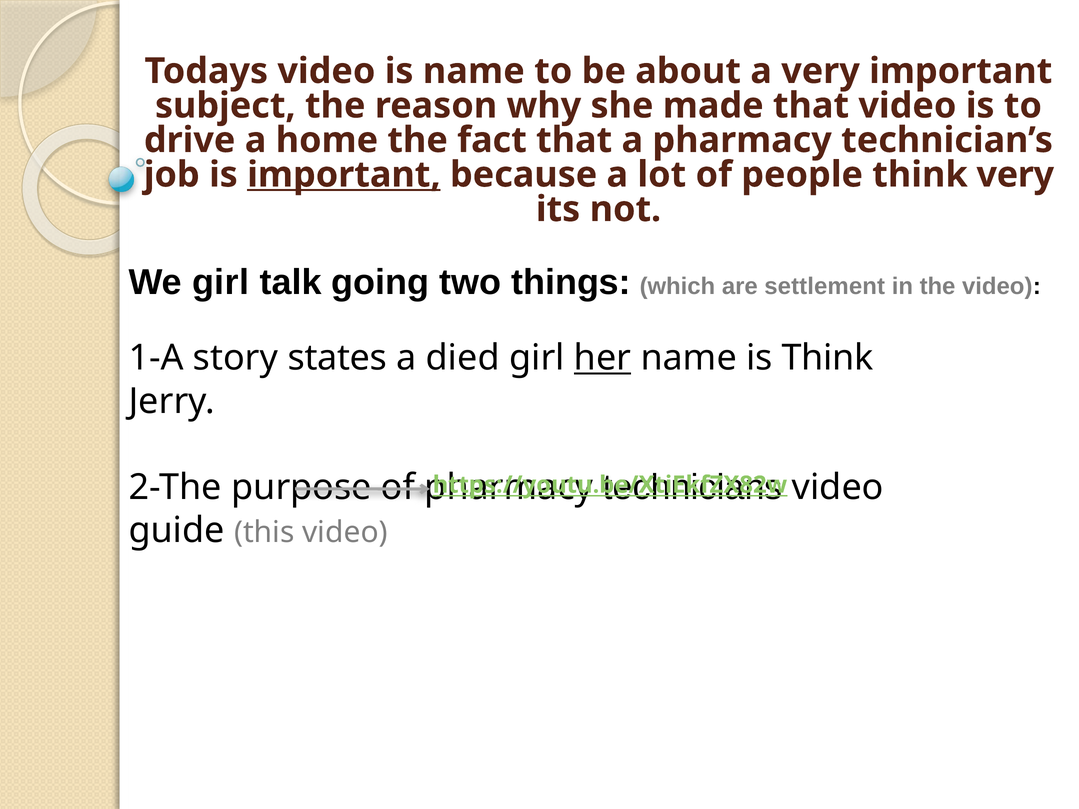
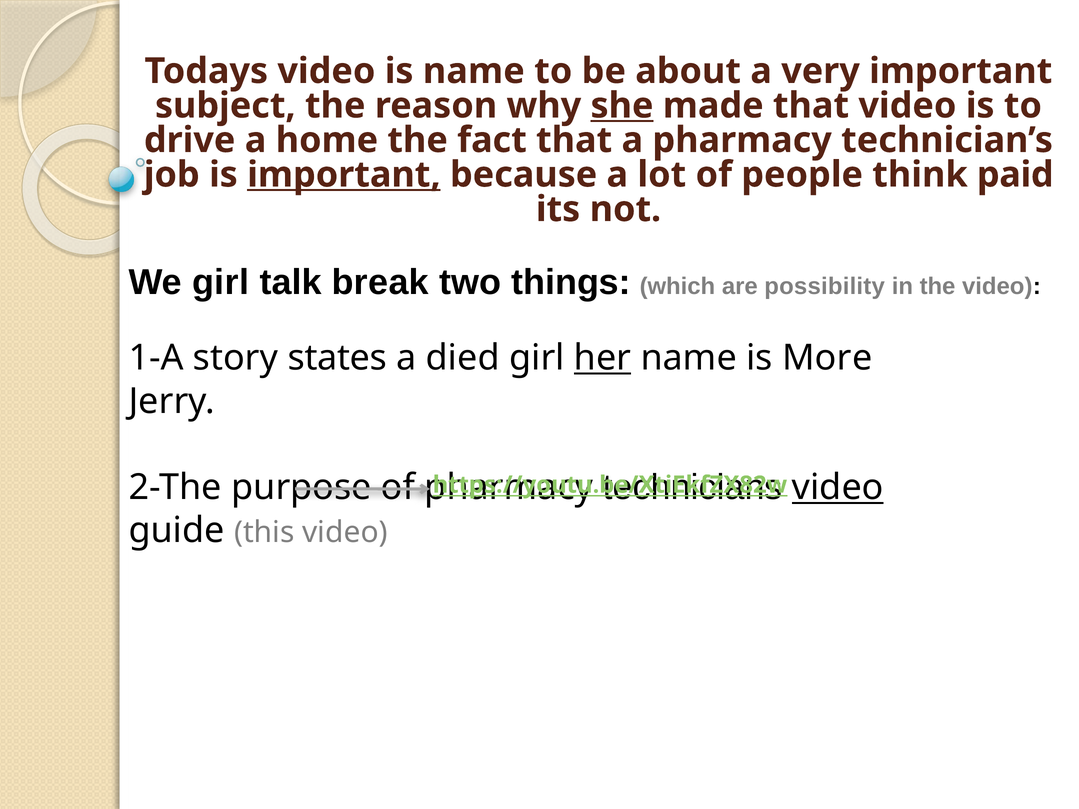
she underline: none -> present (622, 106)
think very: very -> paid (1015, 175)
going: going -> break (380, 282)
settlement: settlement -> possibility (825, 286)
is Think: Think -> More (827, 358)
video underline: none -> present (838, 488)
